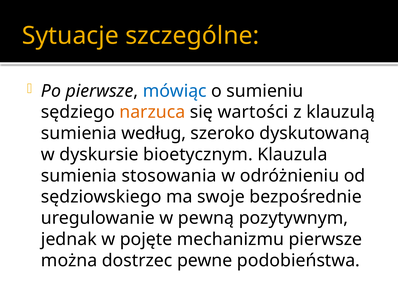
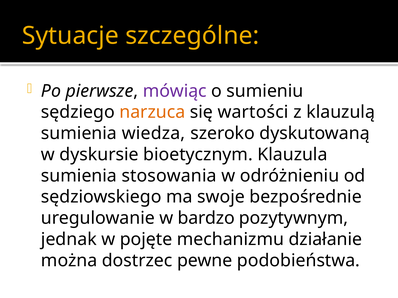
mówiąc colour: blue -> purple (175, 91)
według: według -> wiedza (154, 134)
pewną: pewną -> bardzo (206, 218)
mechanizmu pierwsze: pierwsze -> działanie (325, 240)
